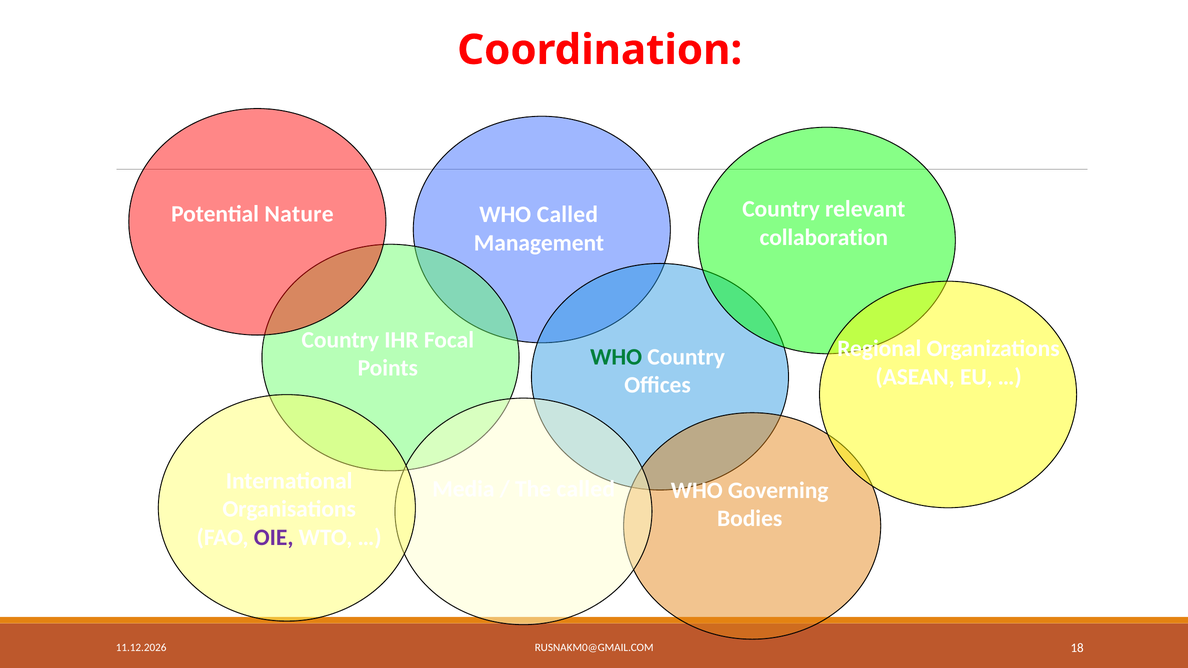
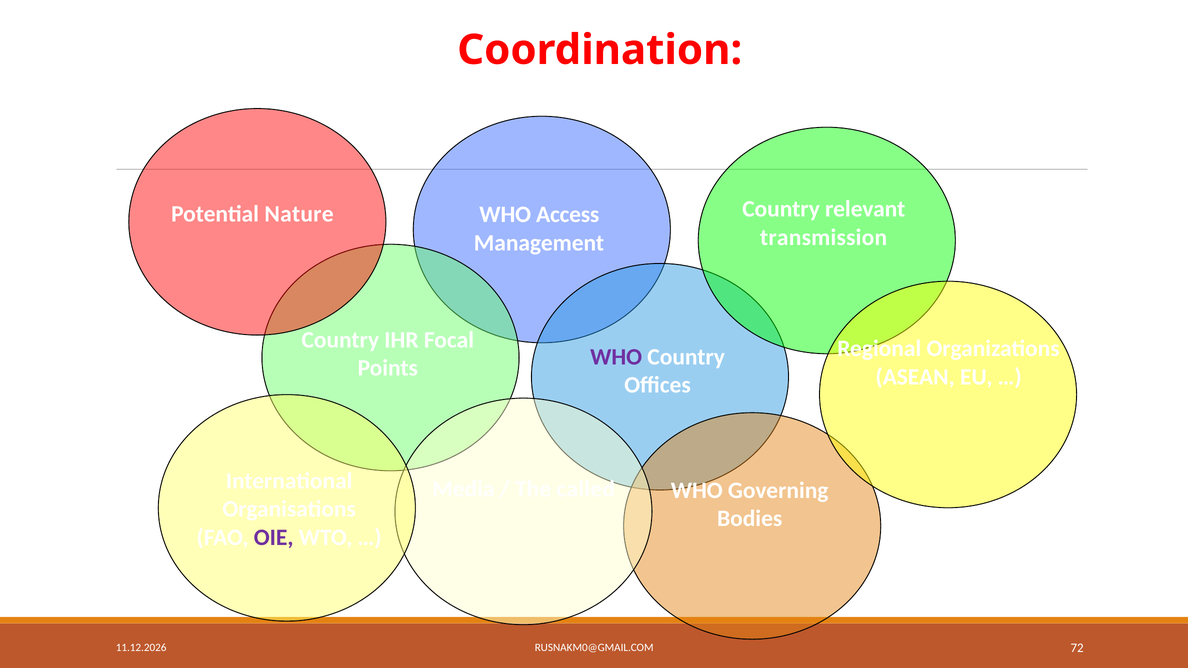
WHO Called: Called -> Access (568, 215)
collaboration: collaboration -> transmission (824, 237)
WHO colour: green -> purple (616, 357)
18: 18 -> 72 (1077, 648)
